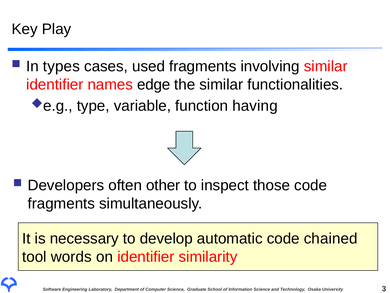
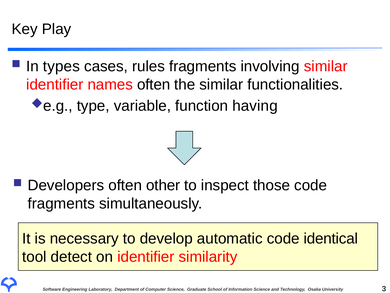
used: used -> rules (149, 66)
names edge: edge -> often (154, 84)
chained: chained -> identical (331, 238)
words: words -> detect (71, 256)
